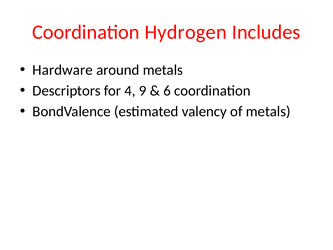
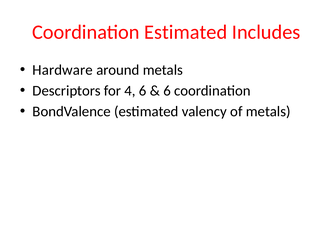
Coordination Hydrogen: Hydrogen -> Estimated (186, 32)
4 9: 9 -> 6 (143, 91)
